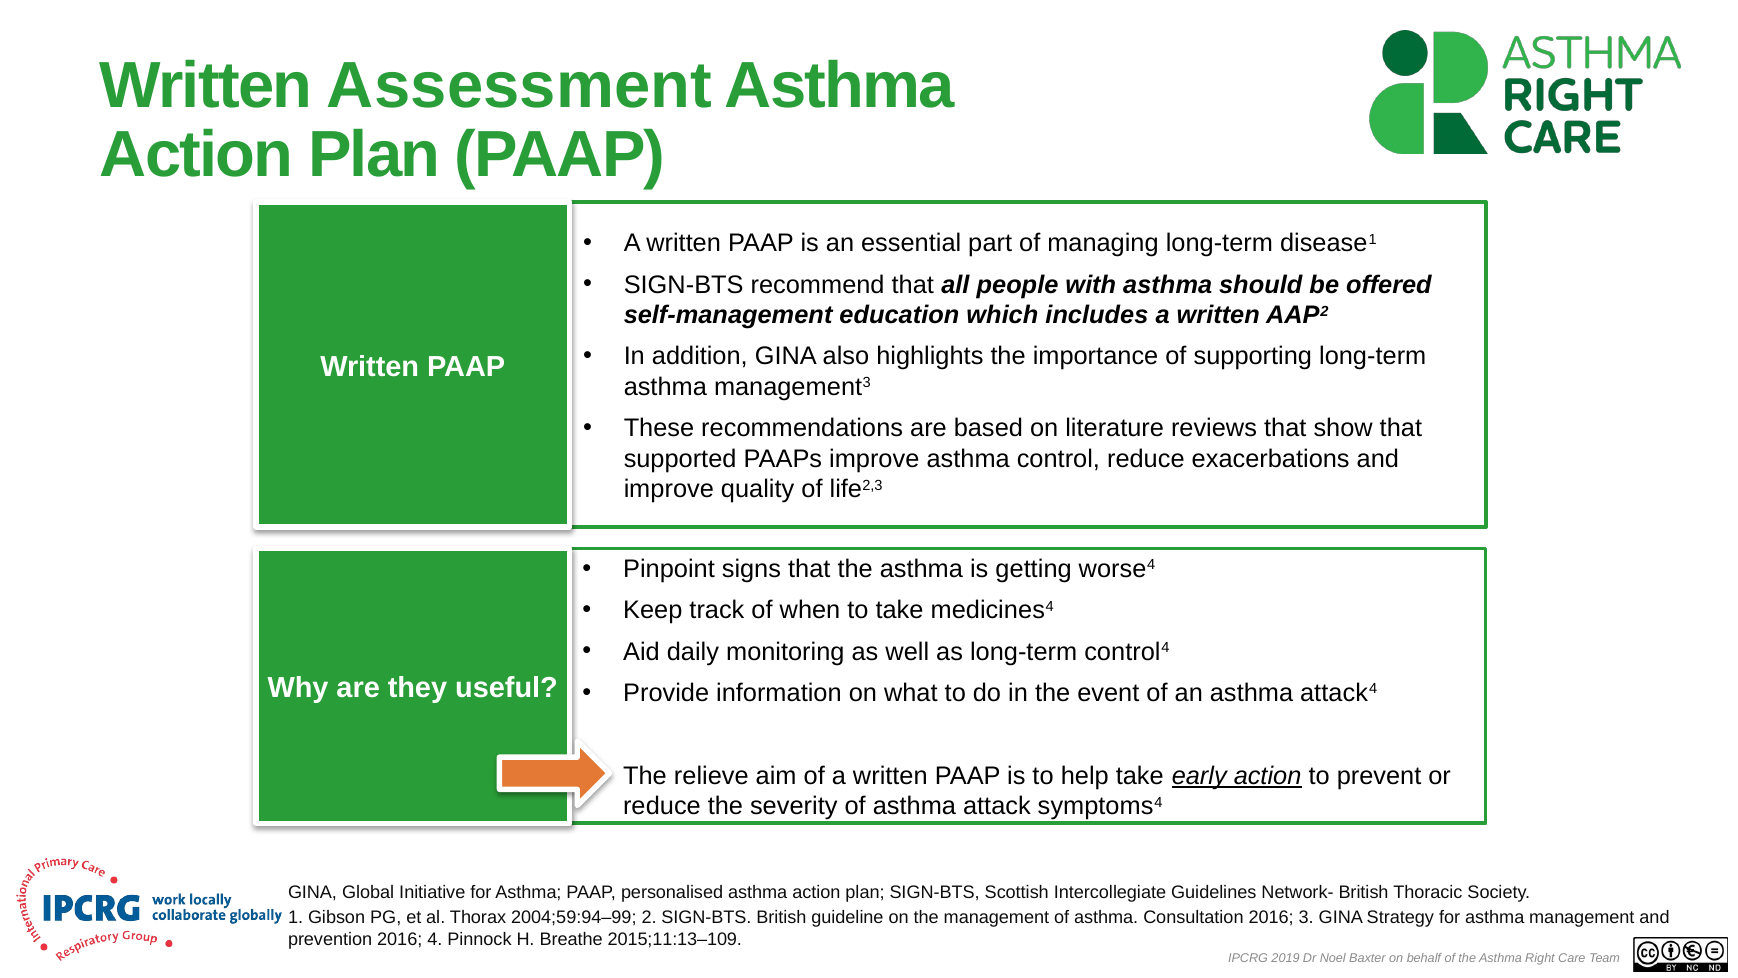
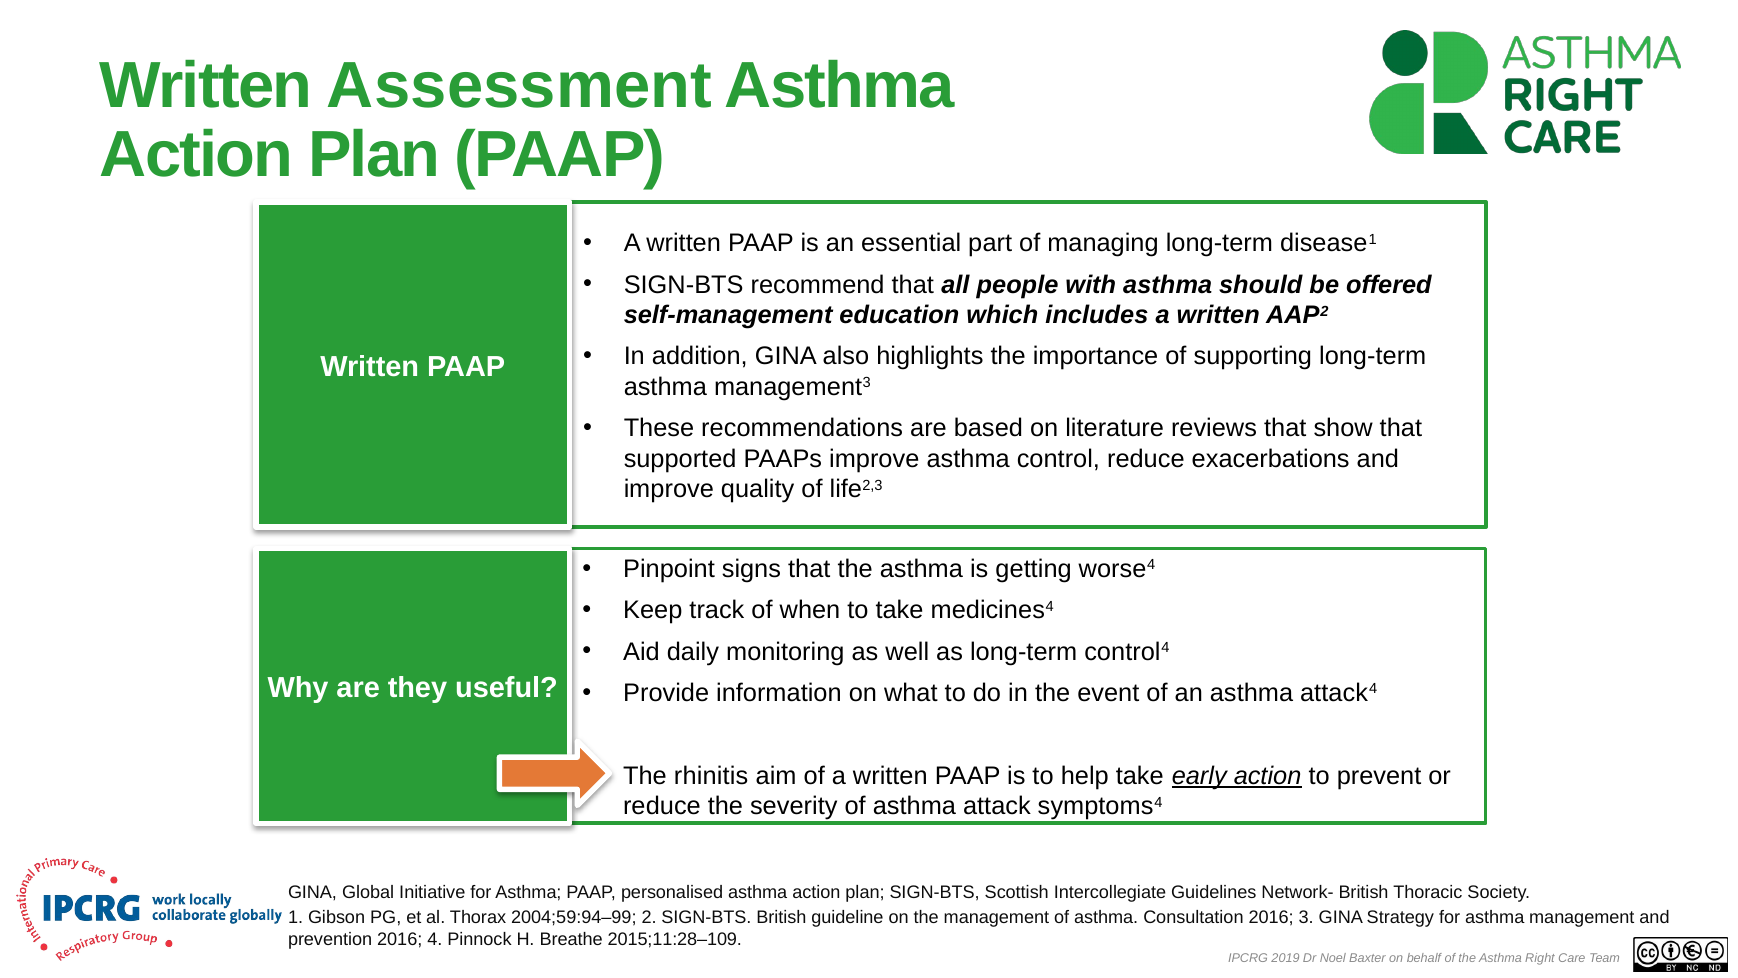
relieve: relieve -> rhinitis (711, 776)
2015;11:13–109: 2015;11:13–109 -> 2015;11:28–109 (675, 939)
